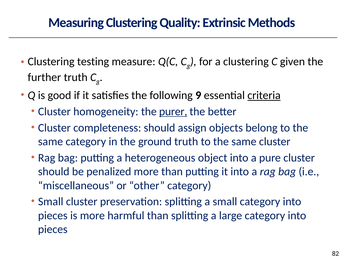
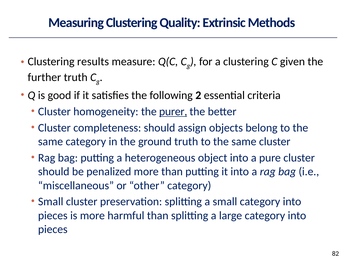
testing: testing -> results (93, 61)
9: 9 -> 2 (198, 95)
criteria underline: present -> none (264, 95)
